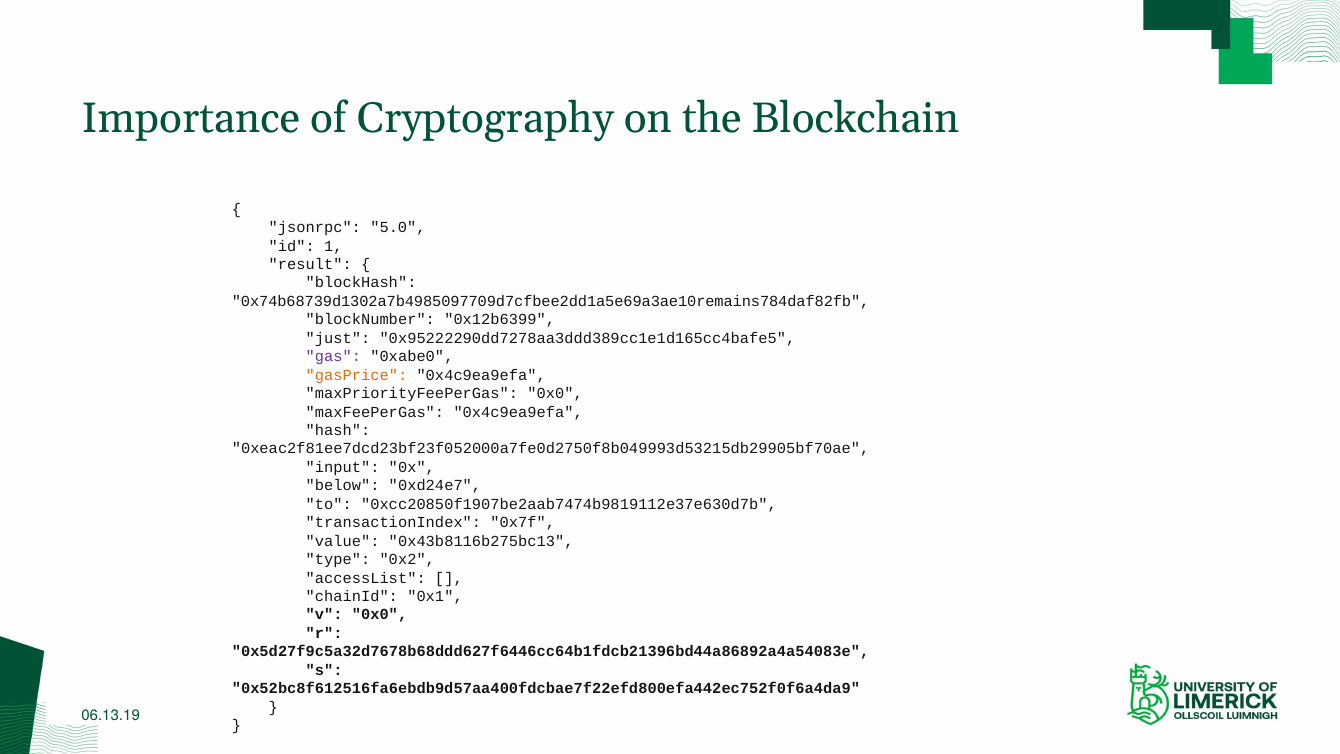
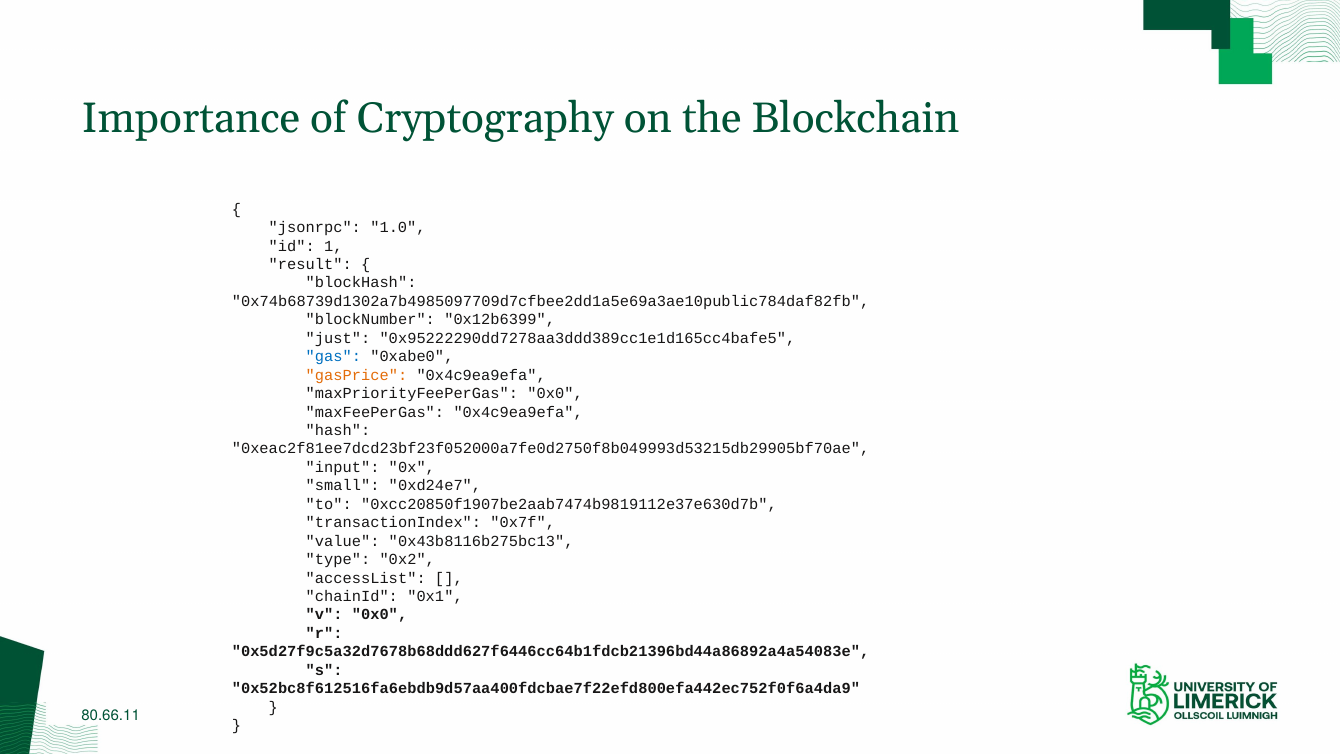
5.0: 5.0 -> 1.0 (398, 228)
0x74b68739d1302a7b4985097709d7cfbee2dd1a5e69a3ae10remains784daf82fb: 0x74b68739d1302a7b4985097709d7cfbee2dd1a5e69a3ae10remains784daf82fb -> 0x74b68739d1302a7b4985097709d7cfbee2dd1a5e69a3ae10public784daf82fb (551, 301)
gas colour: purple -> blue (333, 357)
below: below -> small (343, 486)
06.13.19: 06.13.19 -> 80.66.11 (111, 716)
